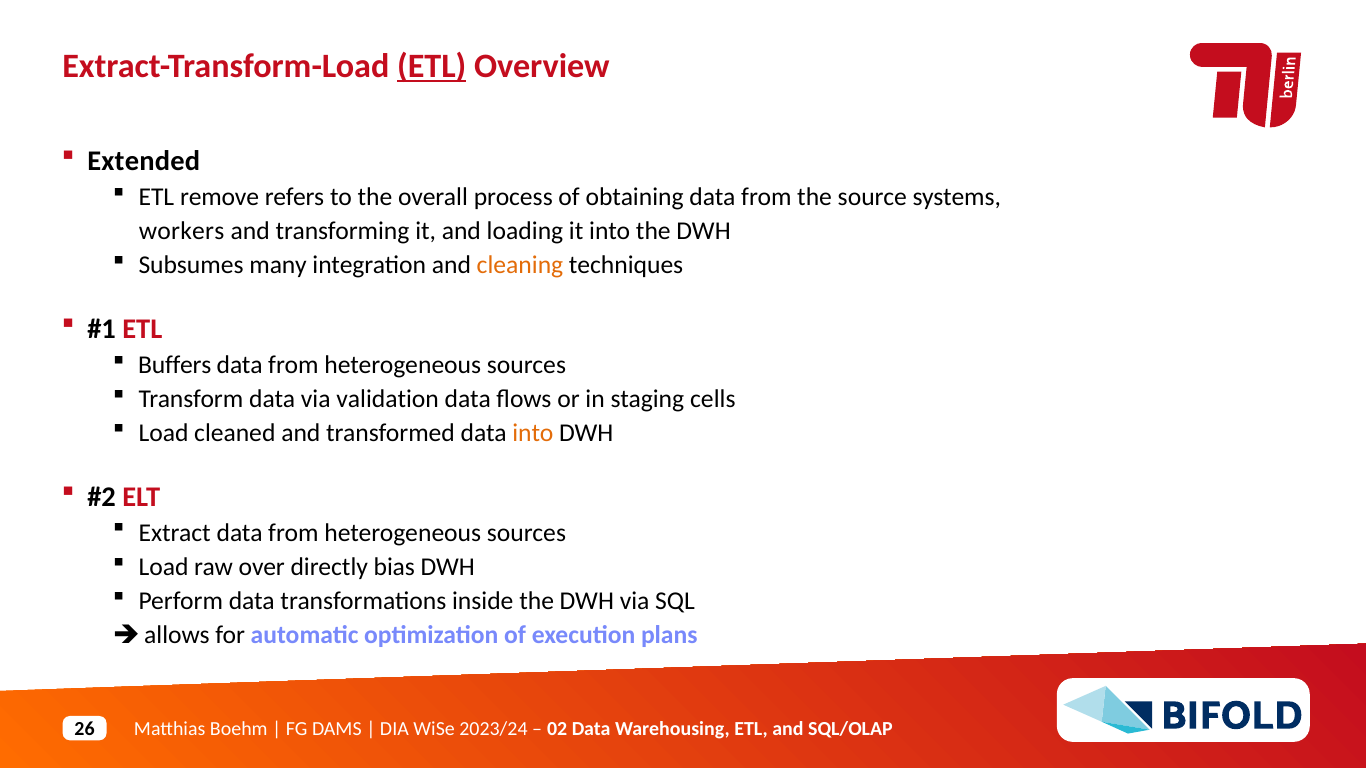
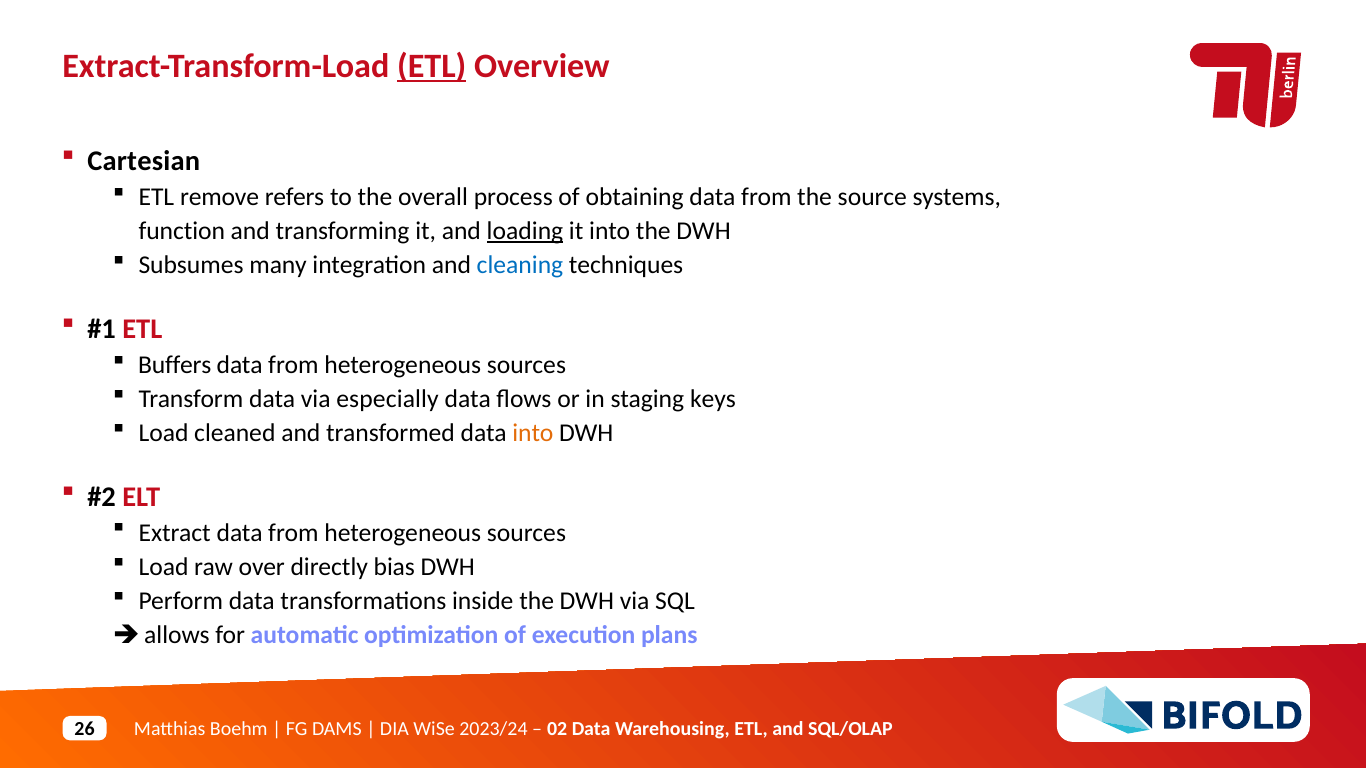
Extended: Extended -> Cartesian (144, 161)
workers: workers -> function (182, 231)
loading underline: none -> present (525, 231)
cleaning colour: orange -> blue (520, 265)
validation: validation -> especially (388, 399)
cells: cells -> keys (713, 399)
